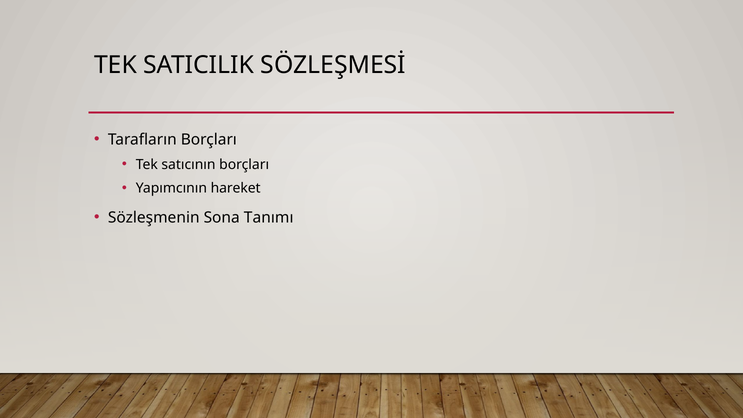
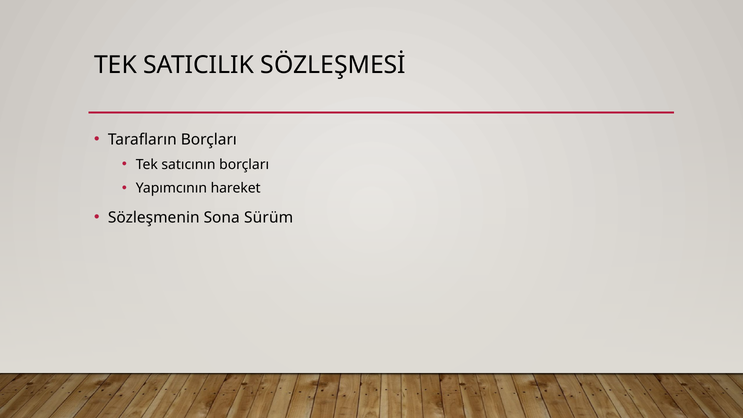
Tanımı: Tanımı -> Sürüm (269, 218)
